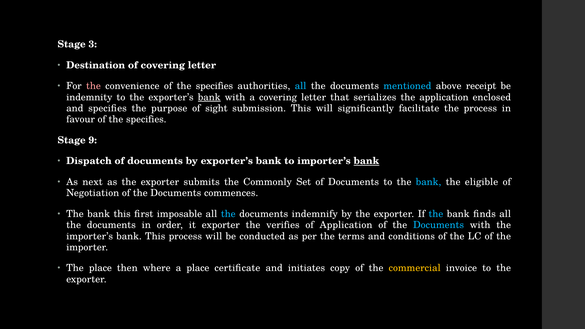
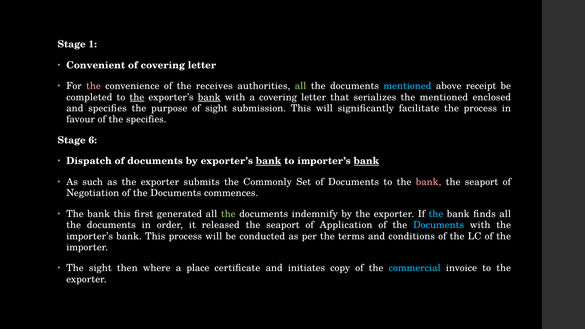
3: 3 -> 1 (93, 44)
Destination: Destination -> Convenient (96, 65)
convenience of the specifies: specifies -> receives (214, 86)
all colour: light blue -> light green (301, 86)
indemnity: indemnity -> completed (89, 97)
the underline: none -> present (137, 97)
the application: application -> mentioned (444, 97)
9: 9 -> 6 (93, 140)
bank underline: none -> present (269, 161)
next: next -> such (93, 182)
bank colour: light blue -> pink (429, 182)
eligible: eligible -> seaport (482, 182)
imposable: imposable -> generated (179, 214)
the colour: light blue -> light green (228, 214)
it exporter: exporter -> released (221, 225)
verifies: verifies -> seaport (283, 225)
The place: place -> sight (100, 268)
commercial colour: yellow -> light blue (415, 268)
